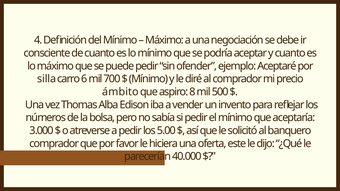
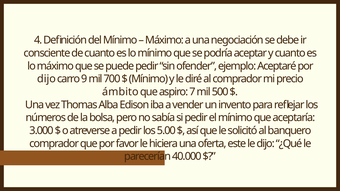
silla: silla -> dijo (47, 79)
6: 6 -> 9 (84, 79)
8: 8 -> 7 (192, 92)
